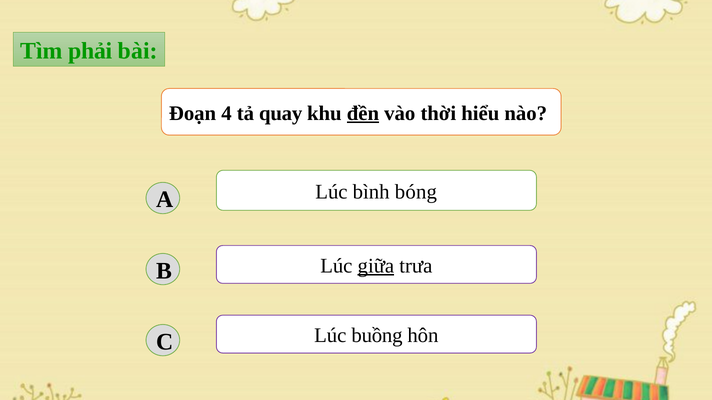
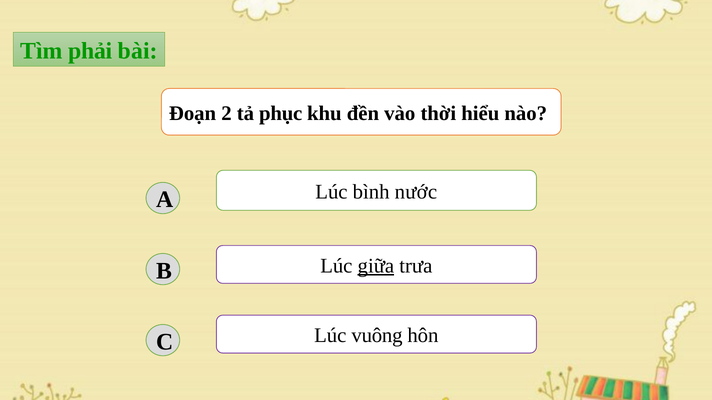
4: 4 -> 2 (227, 113)
quay: quay -> phục (281, 113)
đền underline: present -> none (363, 113)
bóng: bóng -> nước (416, 192)
buồng: buồng -> vuông (377, 336)
